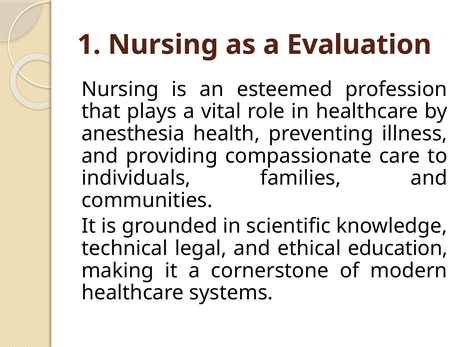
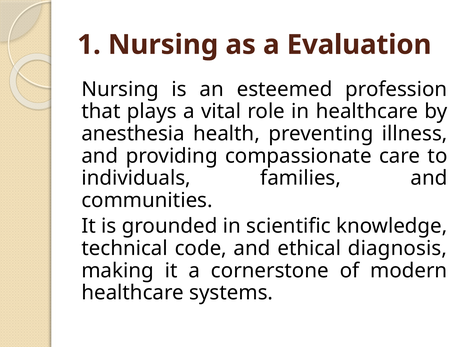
legal: legal -> code (201, 249)
education: education -> diagnosis (398, 249)
